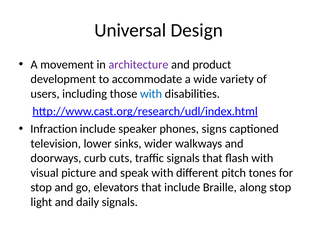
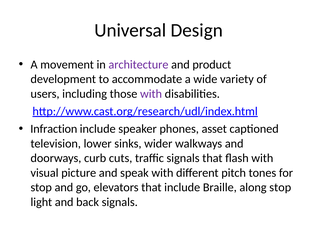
with colour: blue -> purple (151, 94)
signs: signs -> asset (214, 129)
daily: daily -> back (88, 202)
